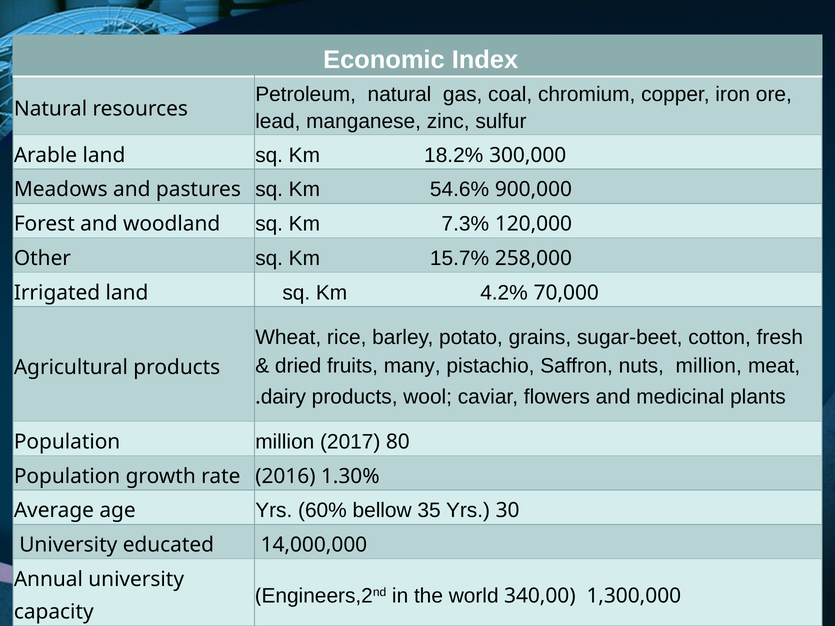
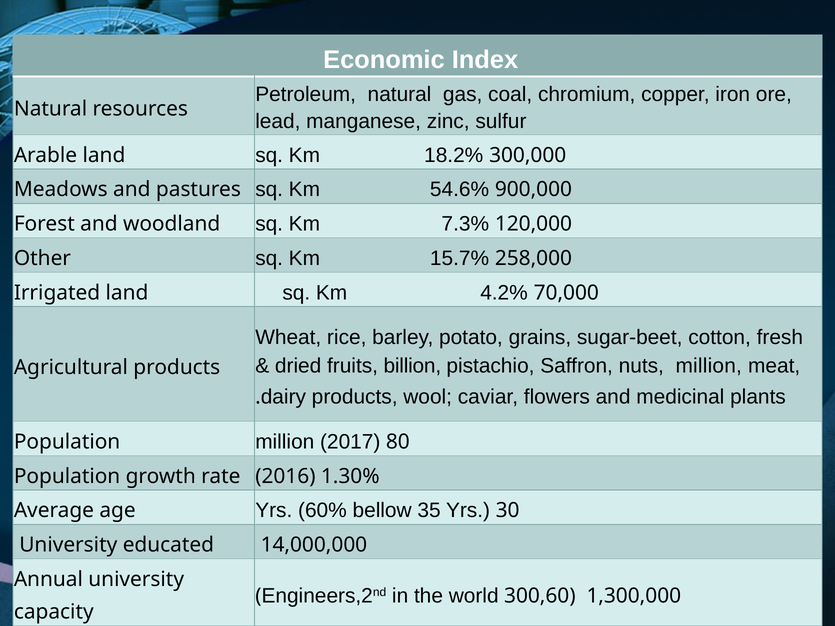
many: many -> billion (412, 366)
340,00: 340,00 -> 300,60 (537, 596)
